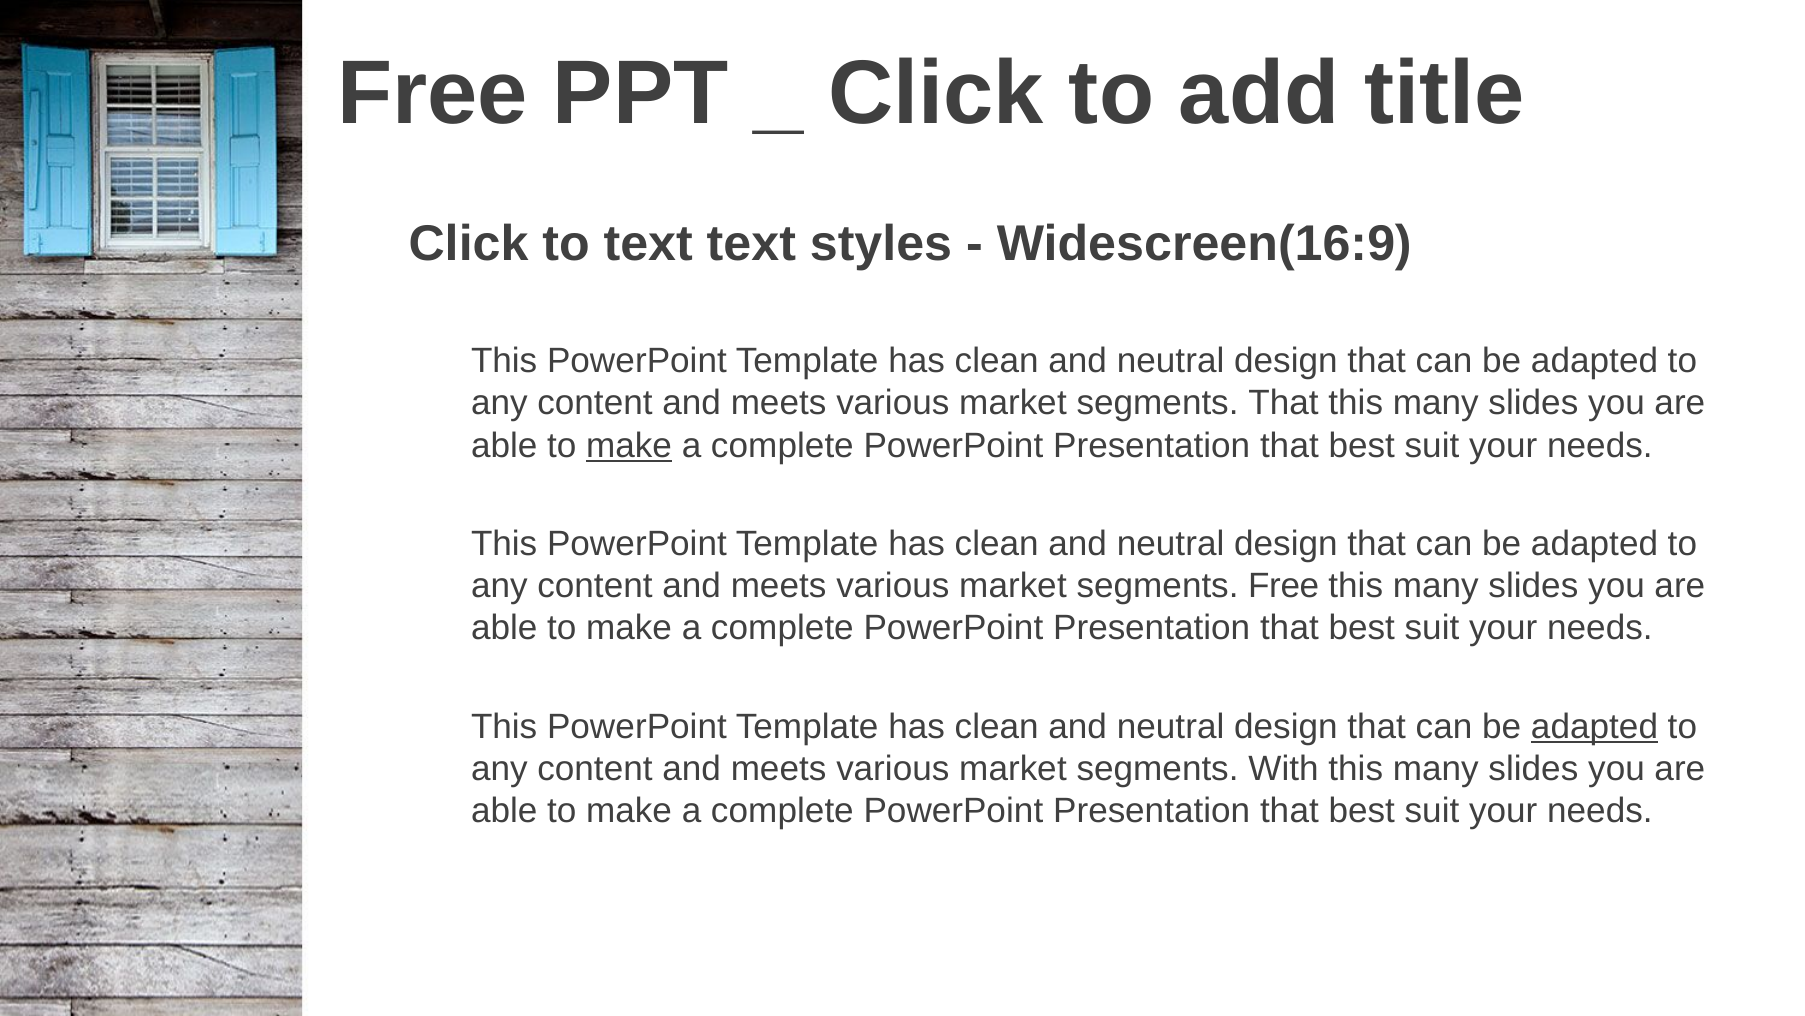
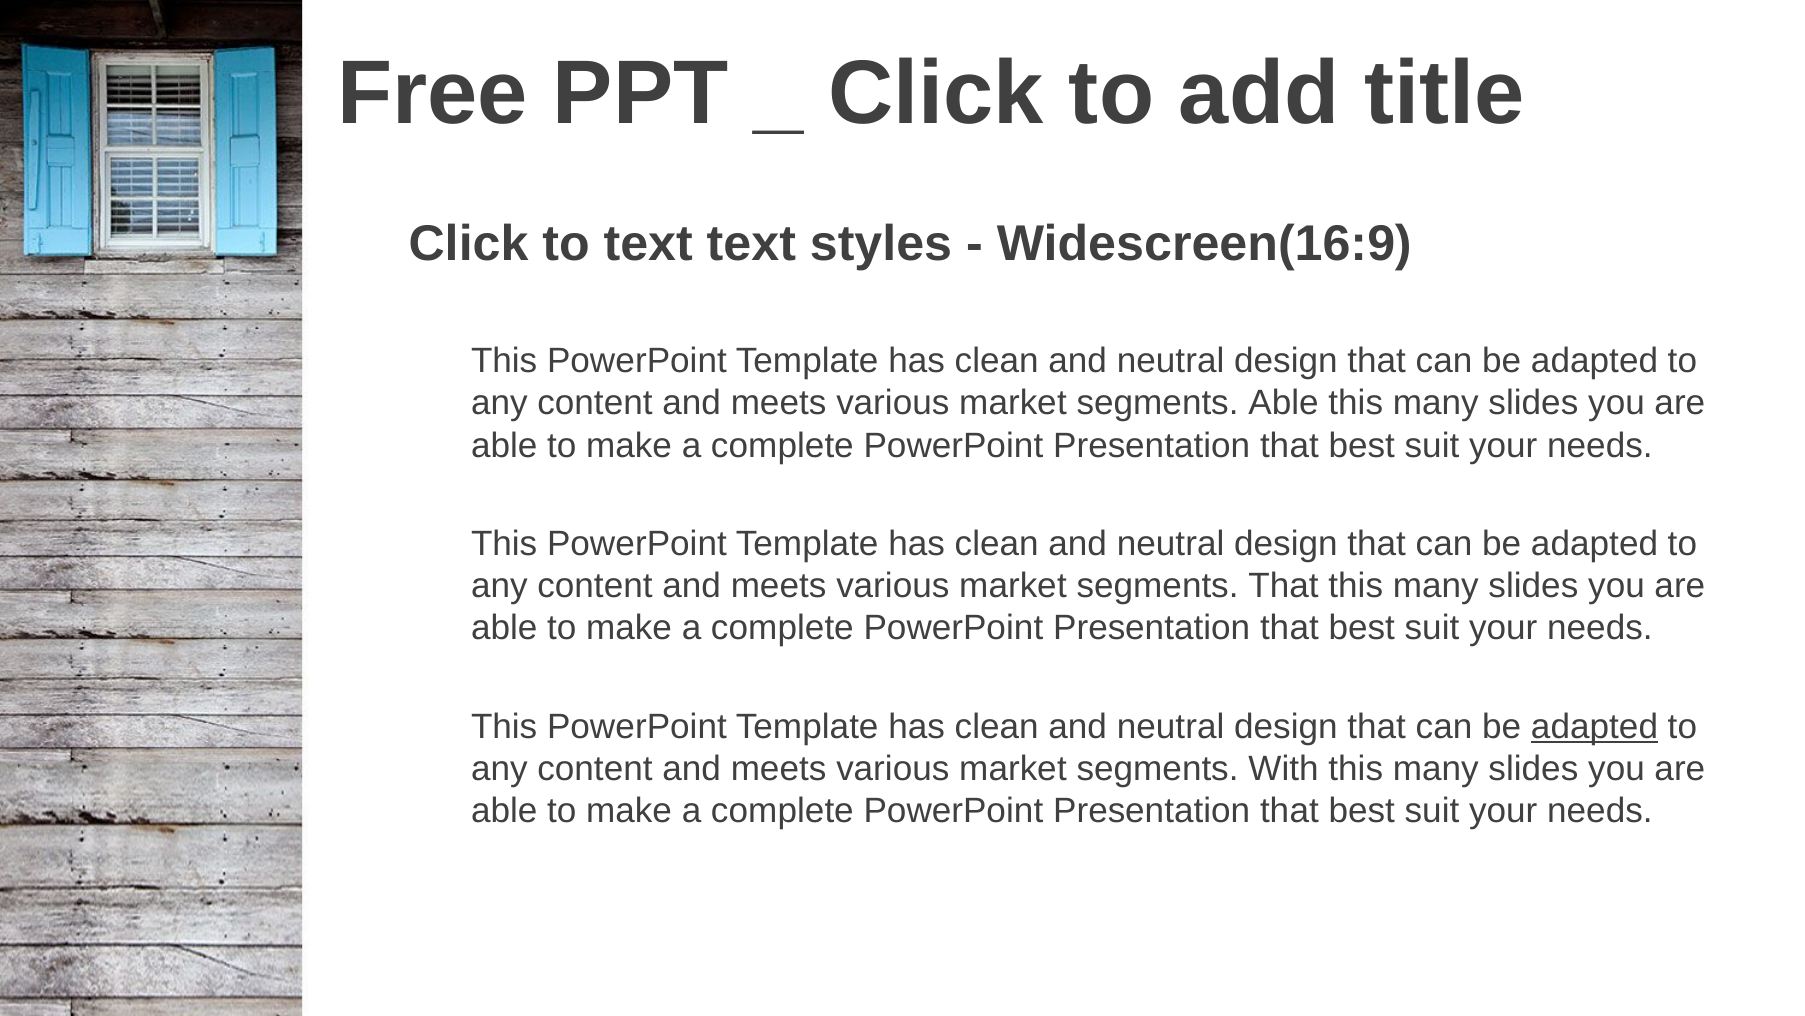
segments That: That -> Able (1284, 403)
make underline: present -> none (629, 445)
segments Free: Free -> That (1284, 586)
